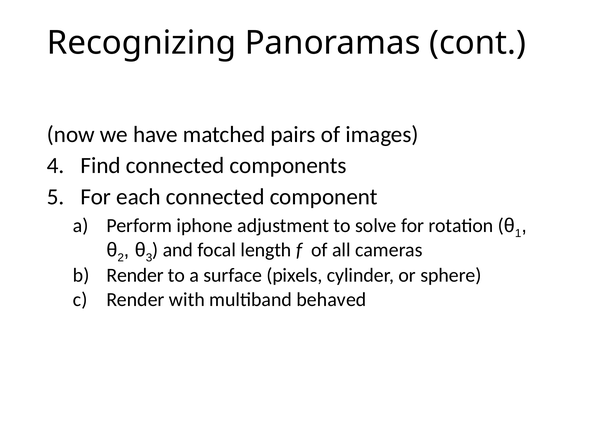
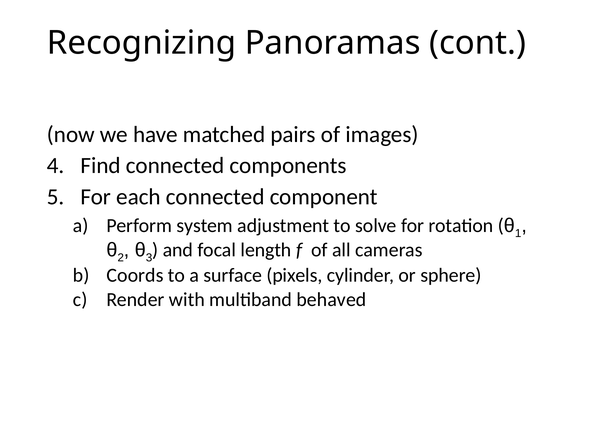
iphone: iphone -> system (205, 226)
Render: Render -> Coords (135, 275)
